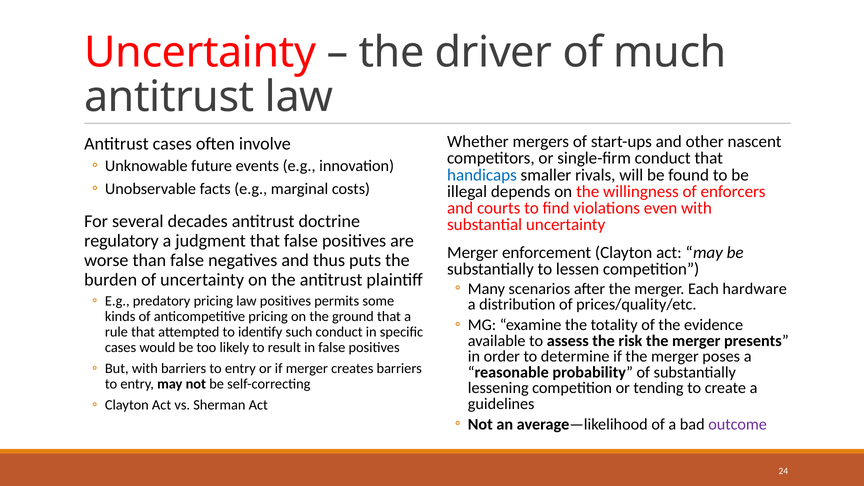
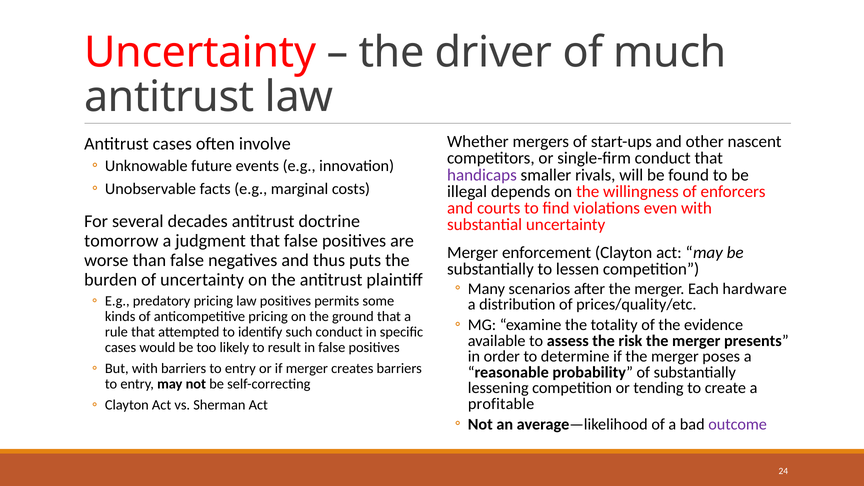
handicaps colour: blue -> purple (482, 175)
regulatory: regulatory -> tomorrow (121, 241)
guidelines: guidelines -> profitable (501, 404)
